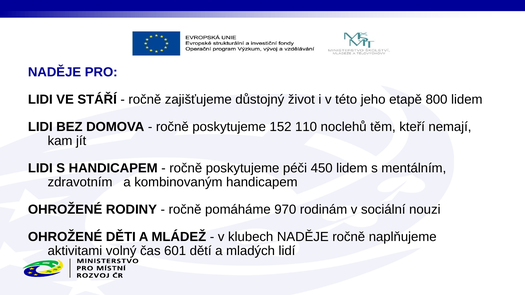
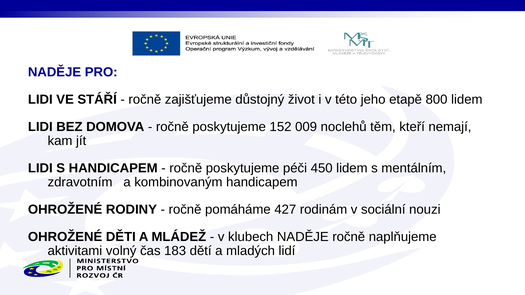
110: 110 -> 009 (306, 127)
970: 970 -> 427 (285, 210)
601: 601 -> 183 (175, 251)
